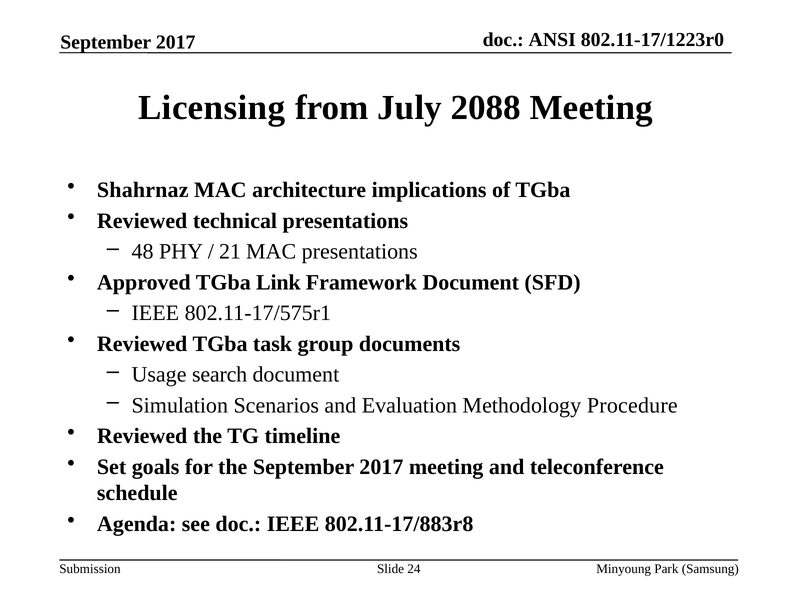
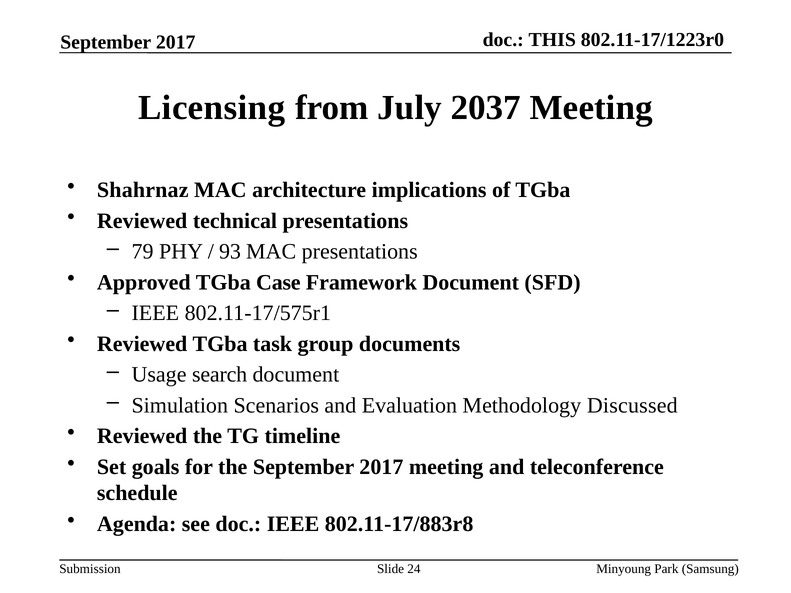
ANSI: ANSI -> THIS (552, 40)
2088: 2088 -> 2037 (486, 108)
48: 48 -> 79 (143, 252)
21: 21 -> 93 (230, 252)
Link: Link -> Case (278, 282)
Procedure: Procedure -> Discussed (632, 405)
